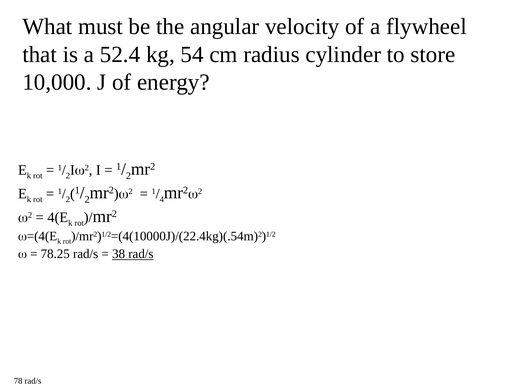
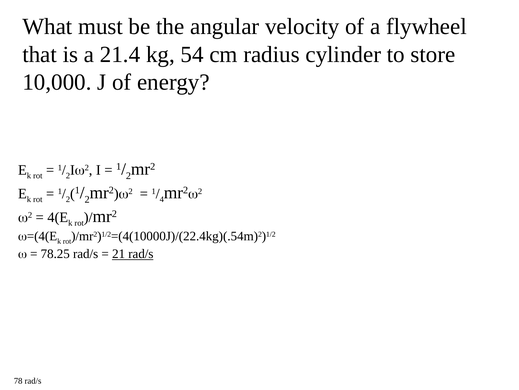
52.4: 52.4 -> 21.4 (120, 54)
38: 38 -> 21 (119, 254)
